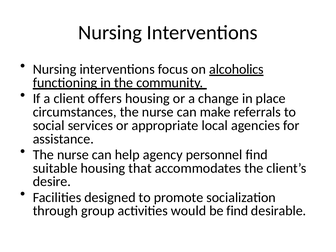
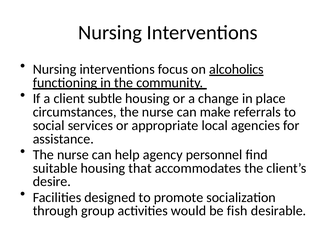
offers: offers -> subtle (105, 99)
be find: find -> fish (237, 211)
